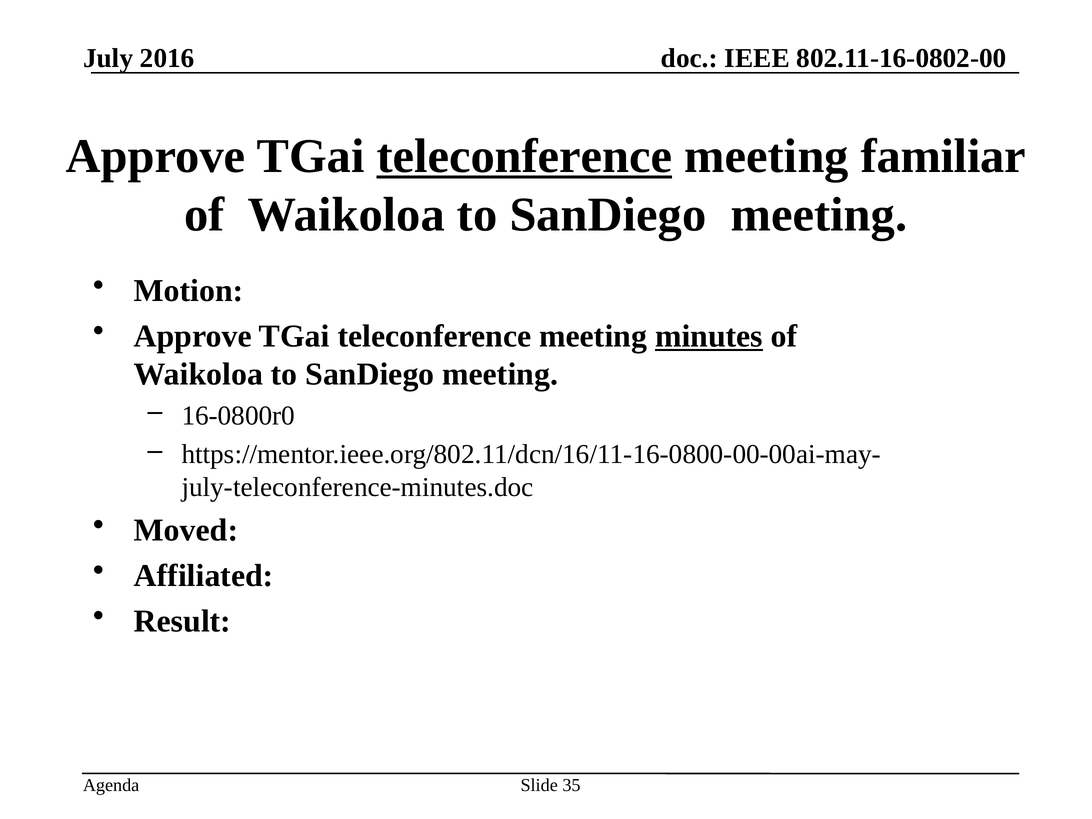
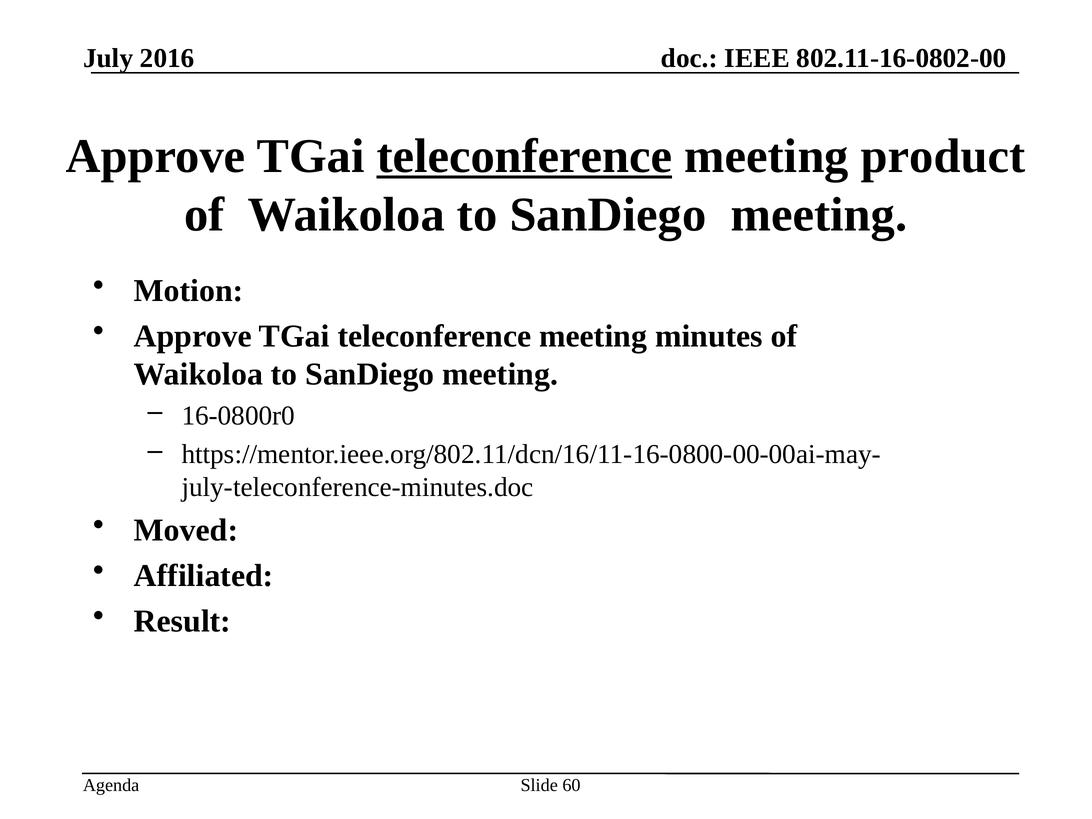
familiar: familiar -> product (943, 156)
minutes underline: present -> none (709, 336)
35: 35 -> 60 (571, 785)
